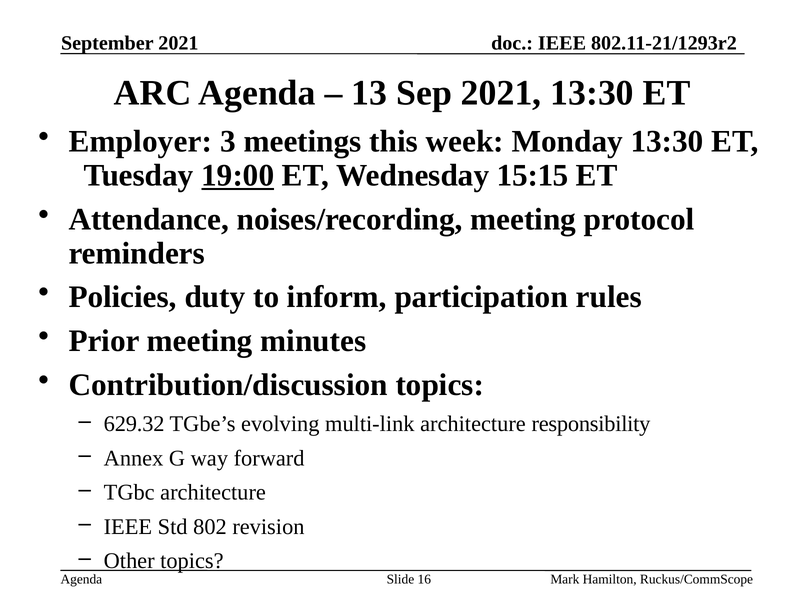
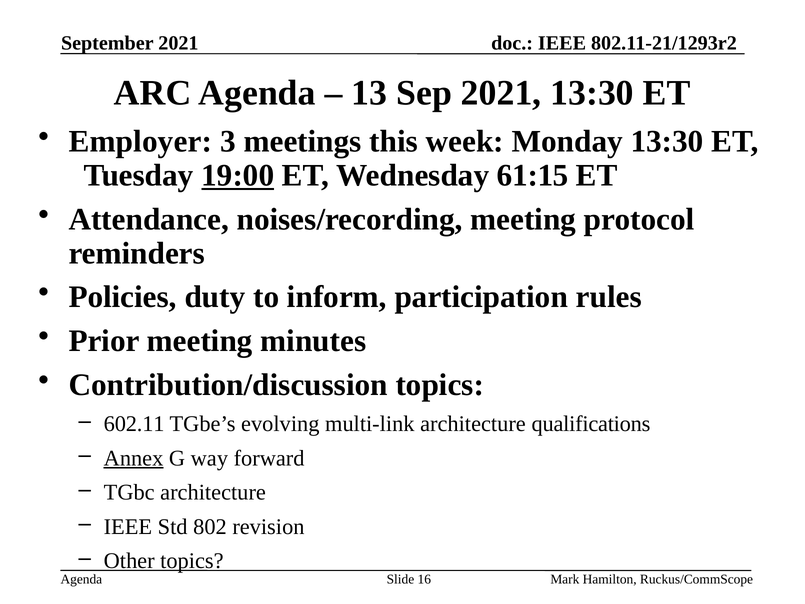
15:15: 15:15 -> 61:15 (533, 175)
629.32: 629.32 -> 602.11 (134, 424)
responsibility: responsibility -> qualifications (591, 424)
Annex underline: none -> present (134, 458)
